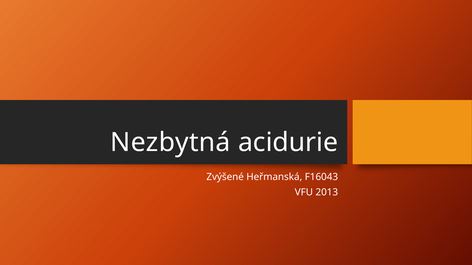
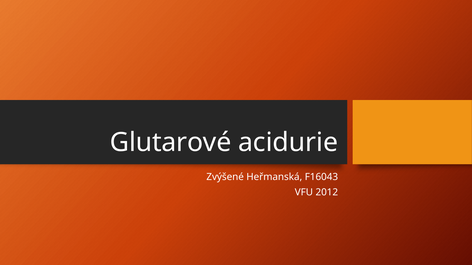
Nezbytná: Nezbytná -> Glutarové (171, 143)
2013: 2013 -> 2012 (327, 193)
